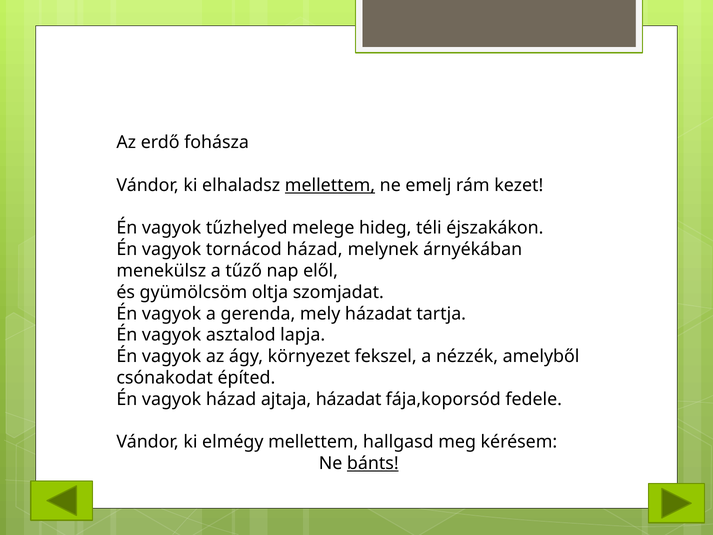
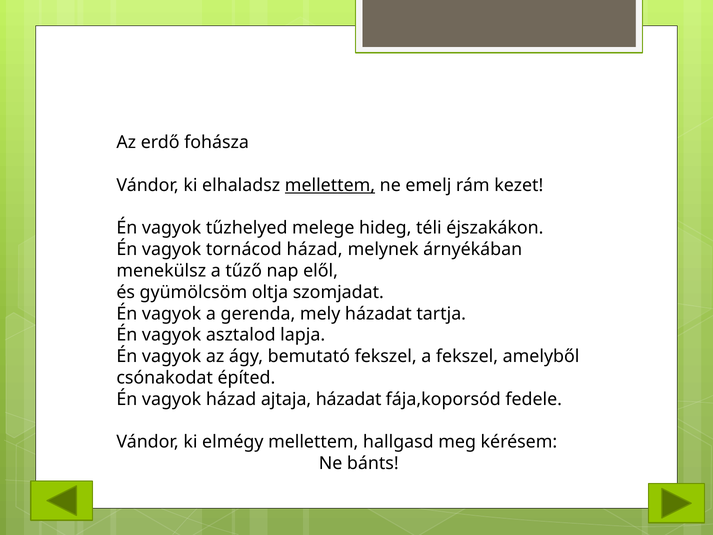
környezet: környezet -> bemutató (309, 356)
a nézzék: nézzék -> fekszel (467, 356)
bánts underline: present -> none (373, 463)
